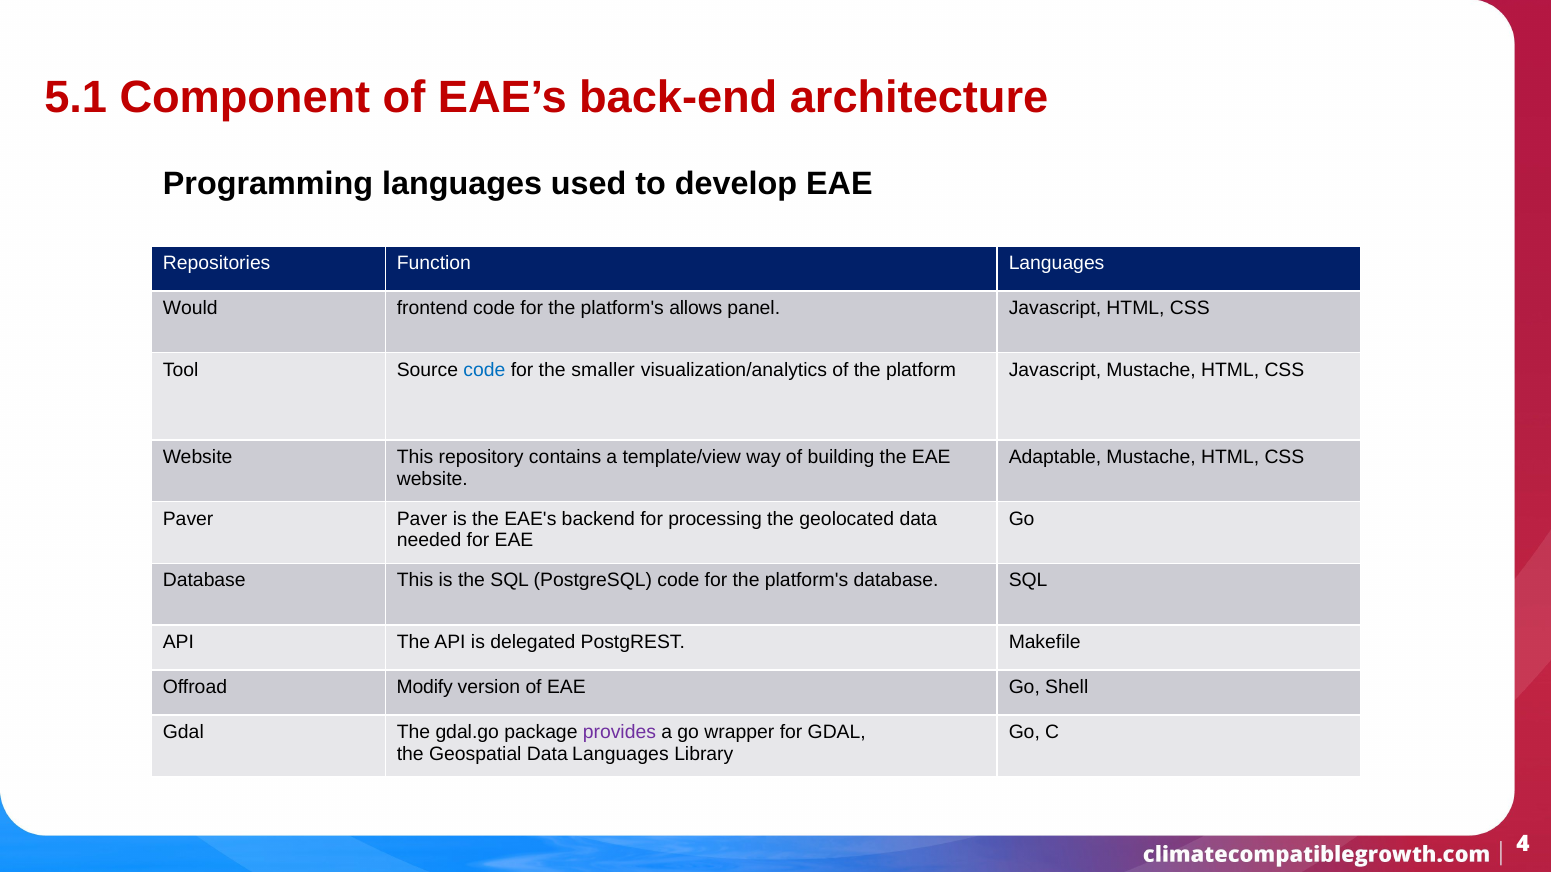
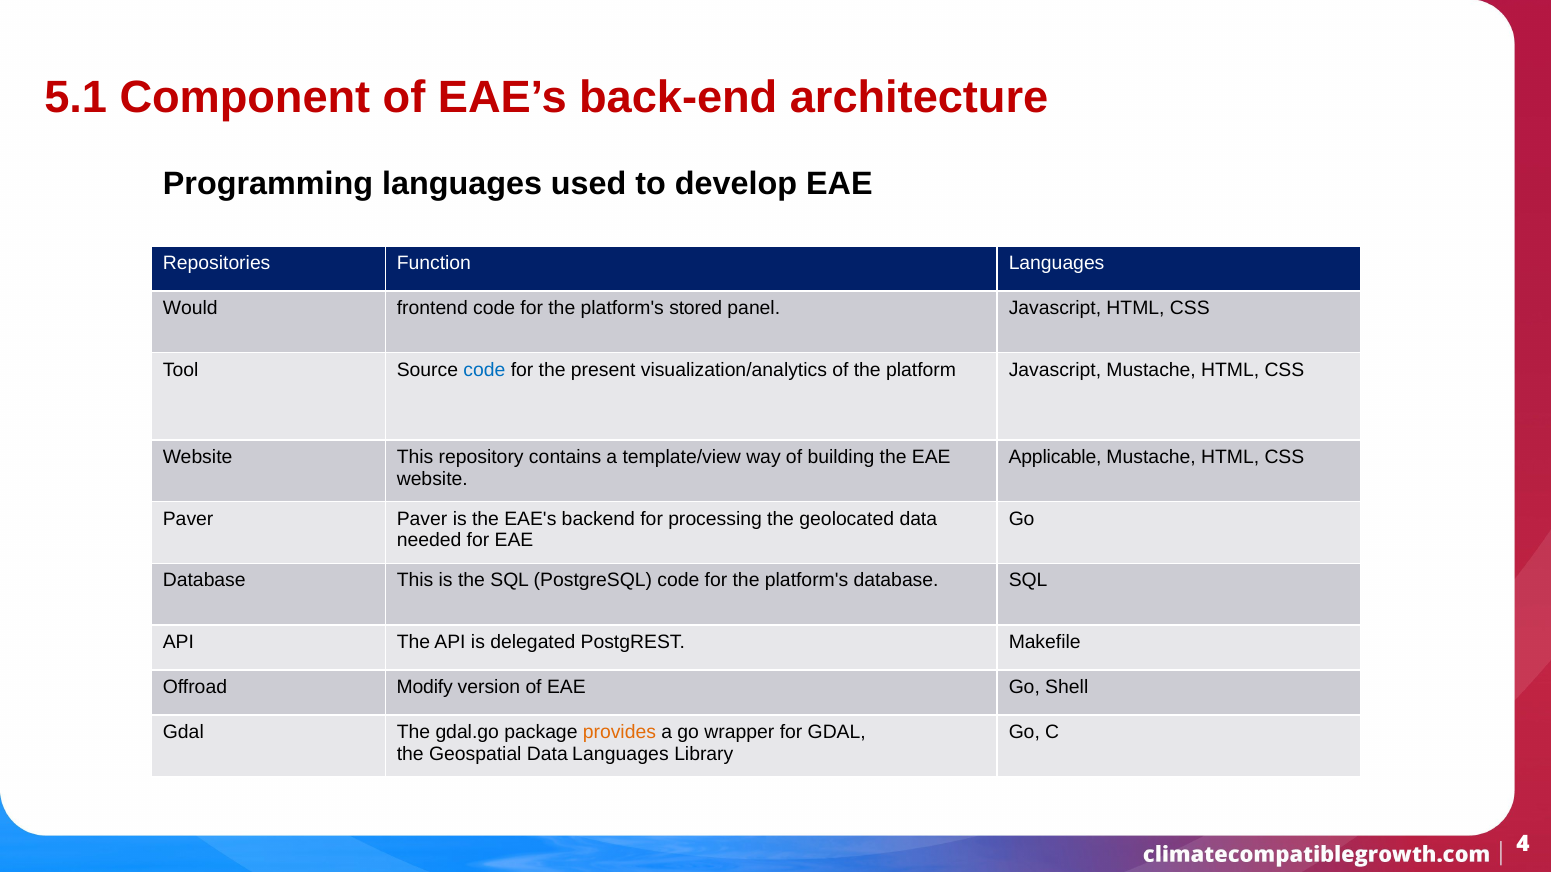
allows: allows -> stored (696, 308)
smaller: smaller -> present (603, 370)
Adaptable: Adaptable -> Applicable (1055, 457)
provides colour: purple -> orange (619, 733)
